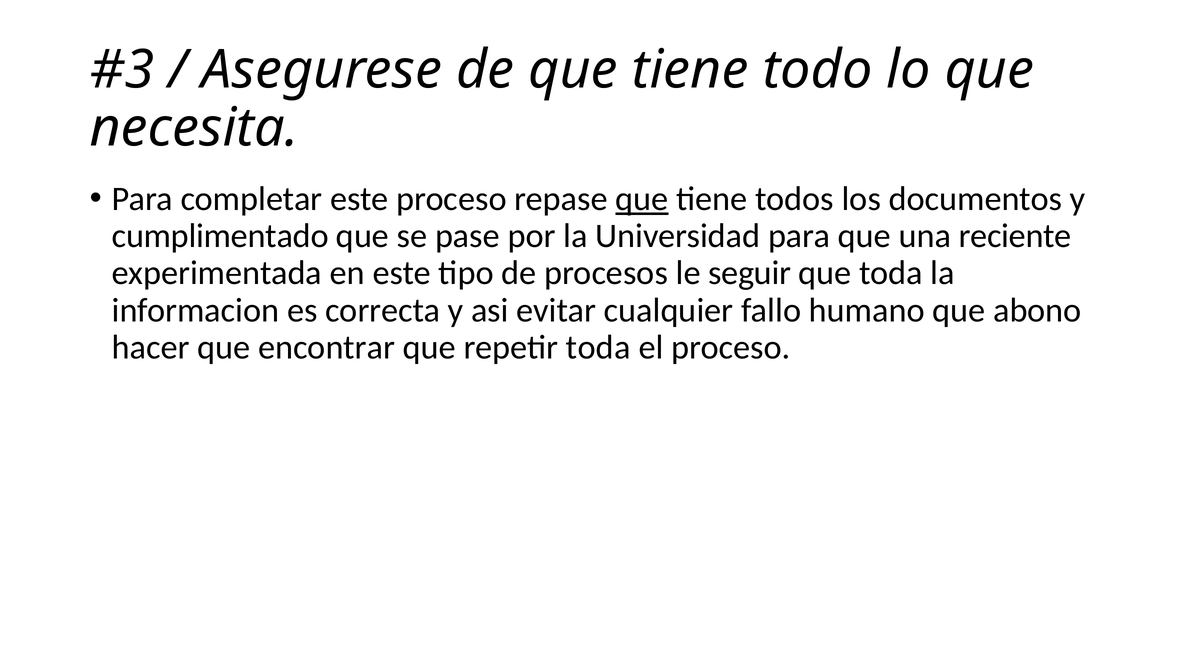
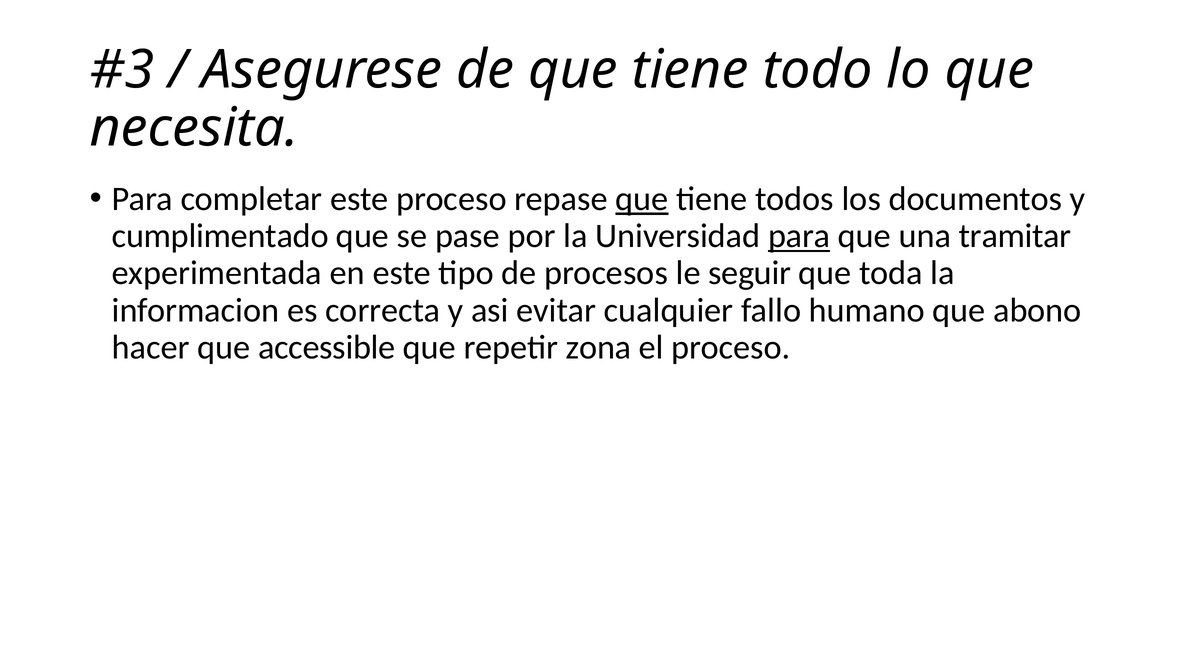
para underline: none -> present (799, 236)
reciente: reciente -> tramitar (1015, 236)
encontrar: encontrar -> accessible (327, 347)
repetir toda: toda -> zona (599, 347)
